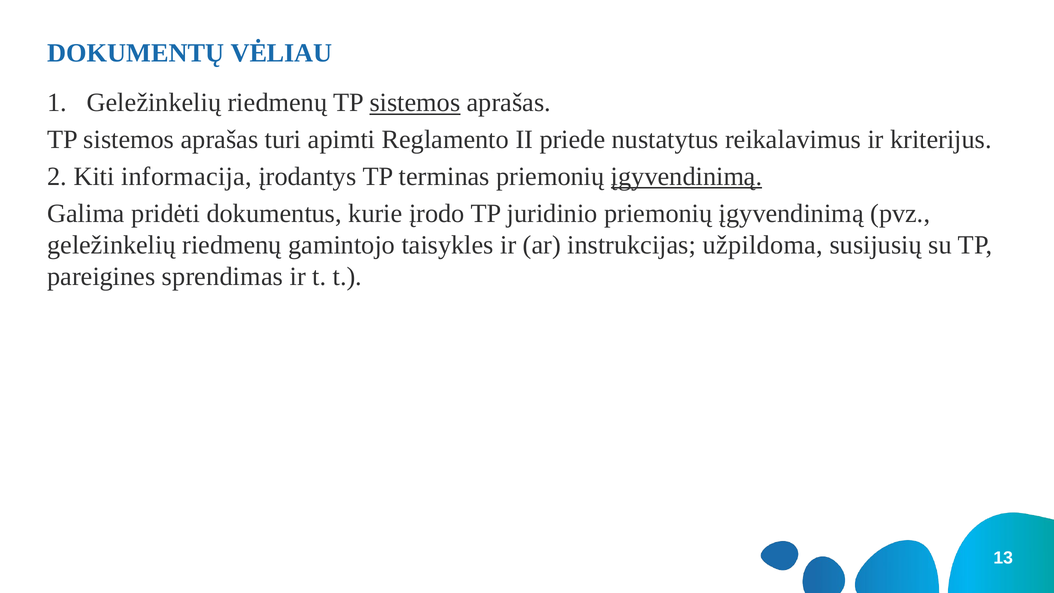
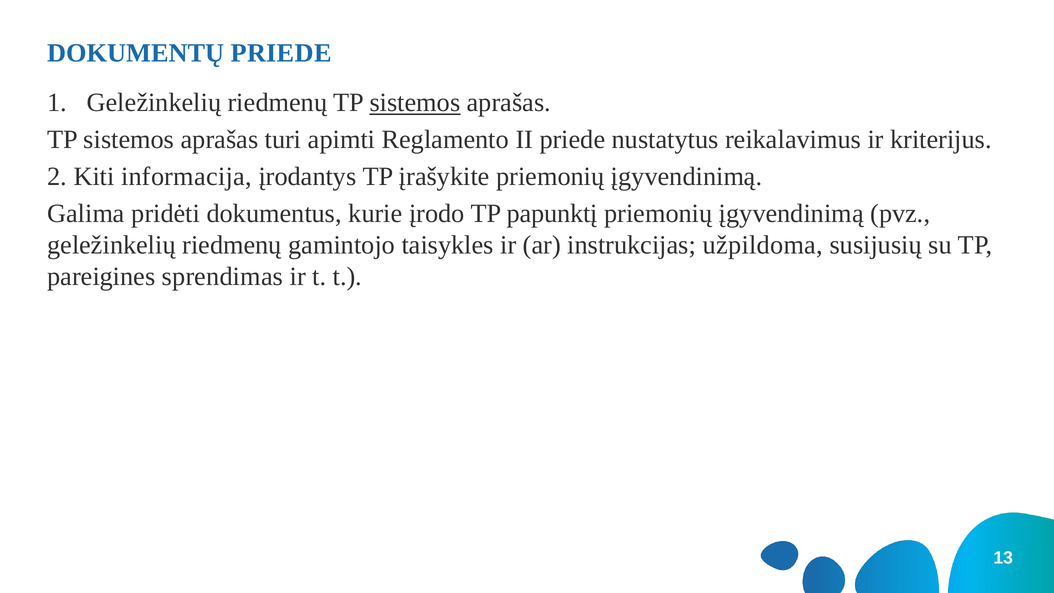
DOKUMENTŲ VĖLIAU: VĖLIAU -> PRIEDE (281, 53)
terminas: terminas -> įrašykite (444, 177)
įgyvendinimą underline: present -> none (687, 177)
juridinio: juridinio -> papunktį (552, 213)
